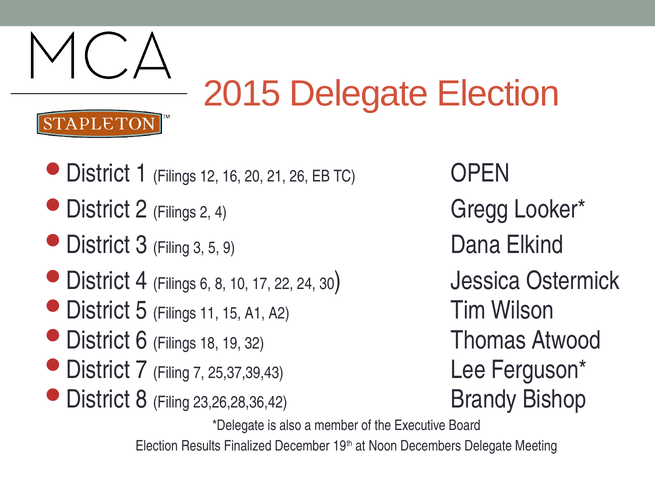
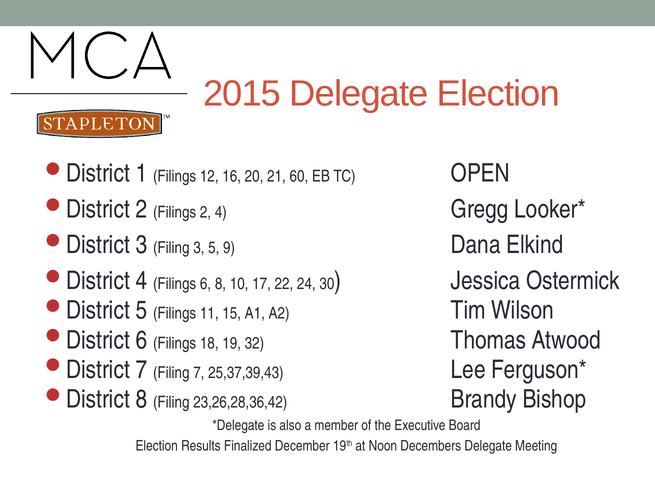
26: 26 -> 60 (299, 176)
